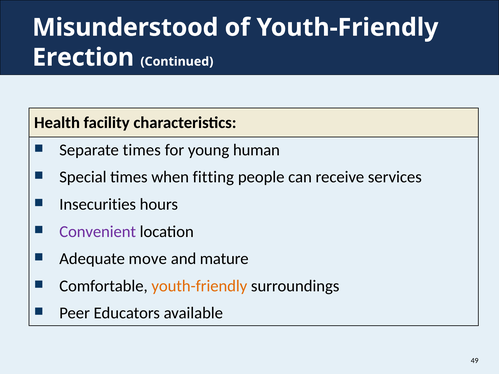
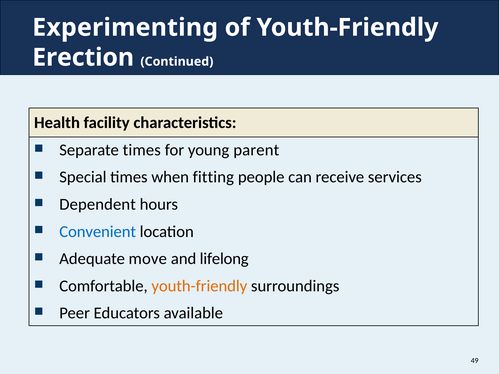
Misunderstood: Misunderstood -> Experimenting (125, 28)
human: human -> parent (256, 150)
Insecurities: Insecurities -> Dependent (98, 204)
Convenient colour: purple -> blue (98, 232)
mature: mature -> lifelong (224, 259)
